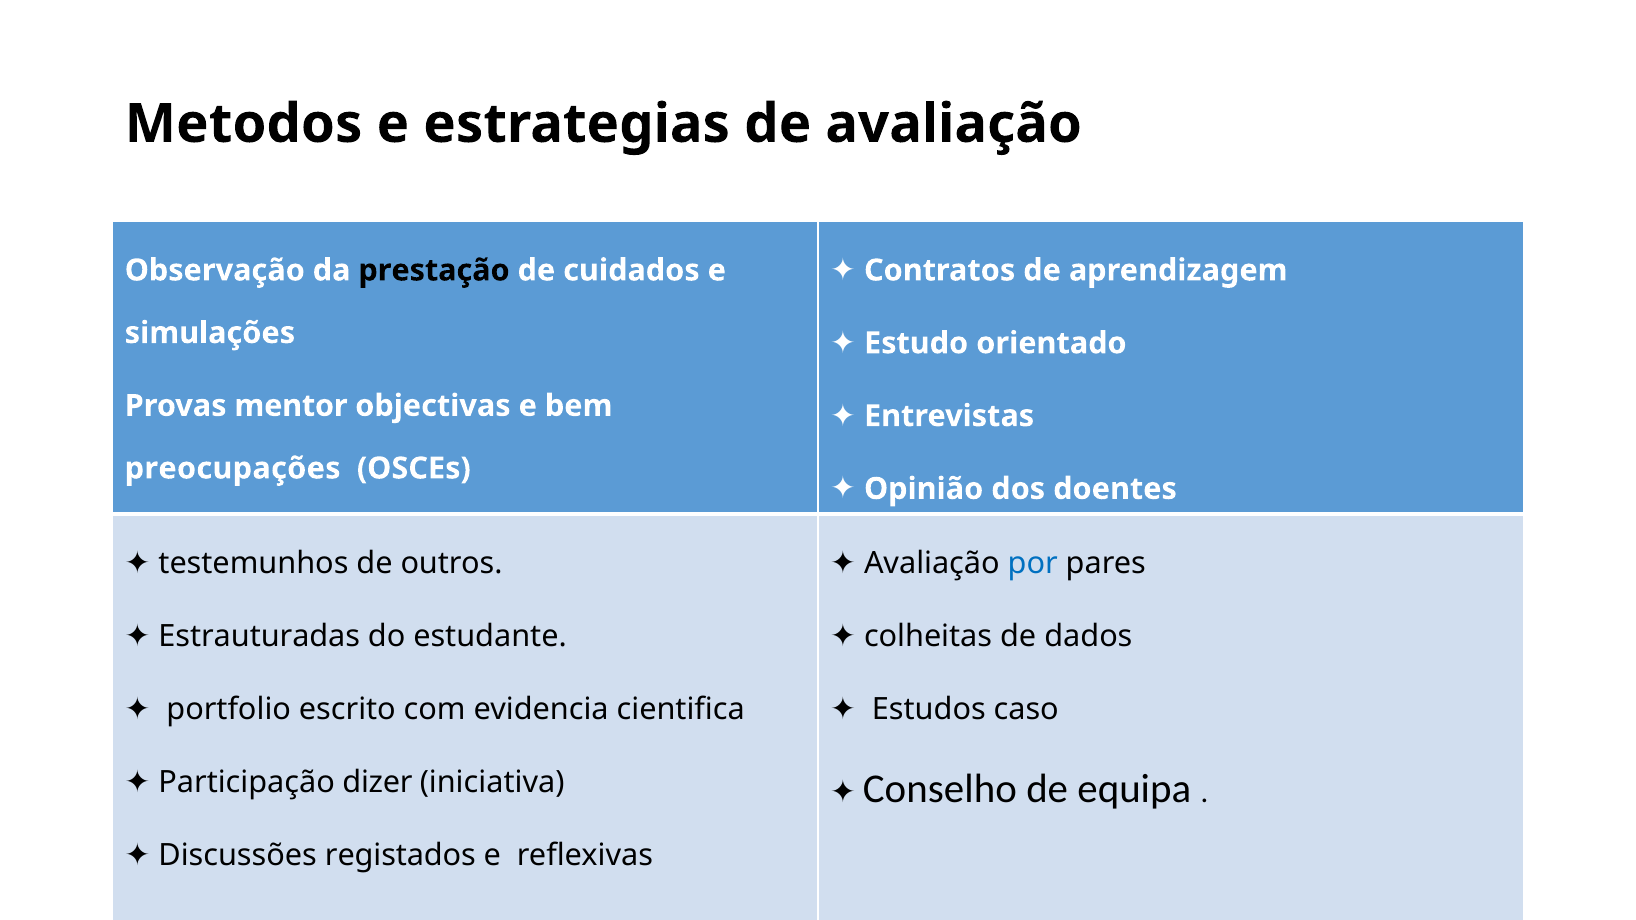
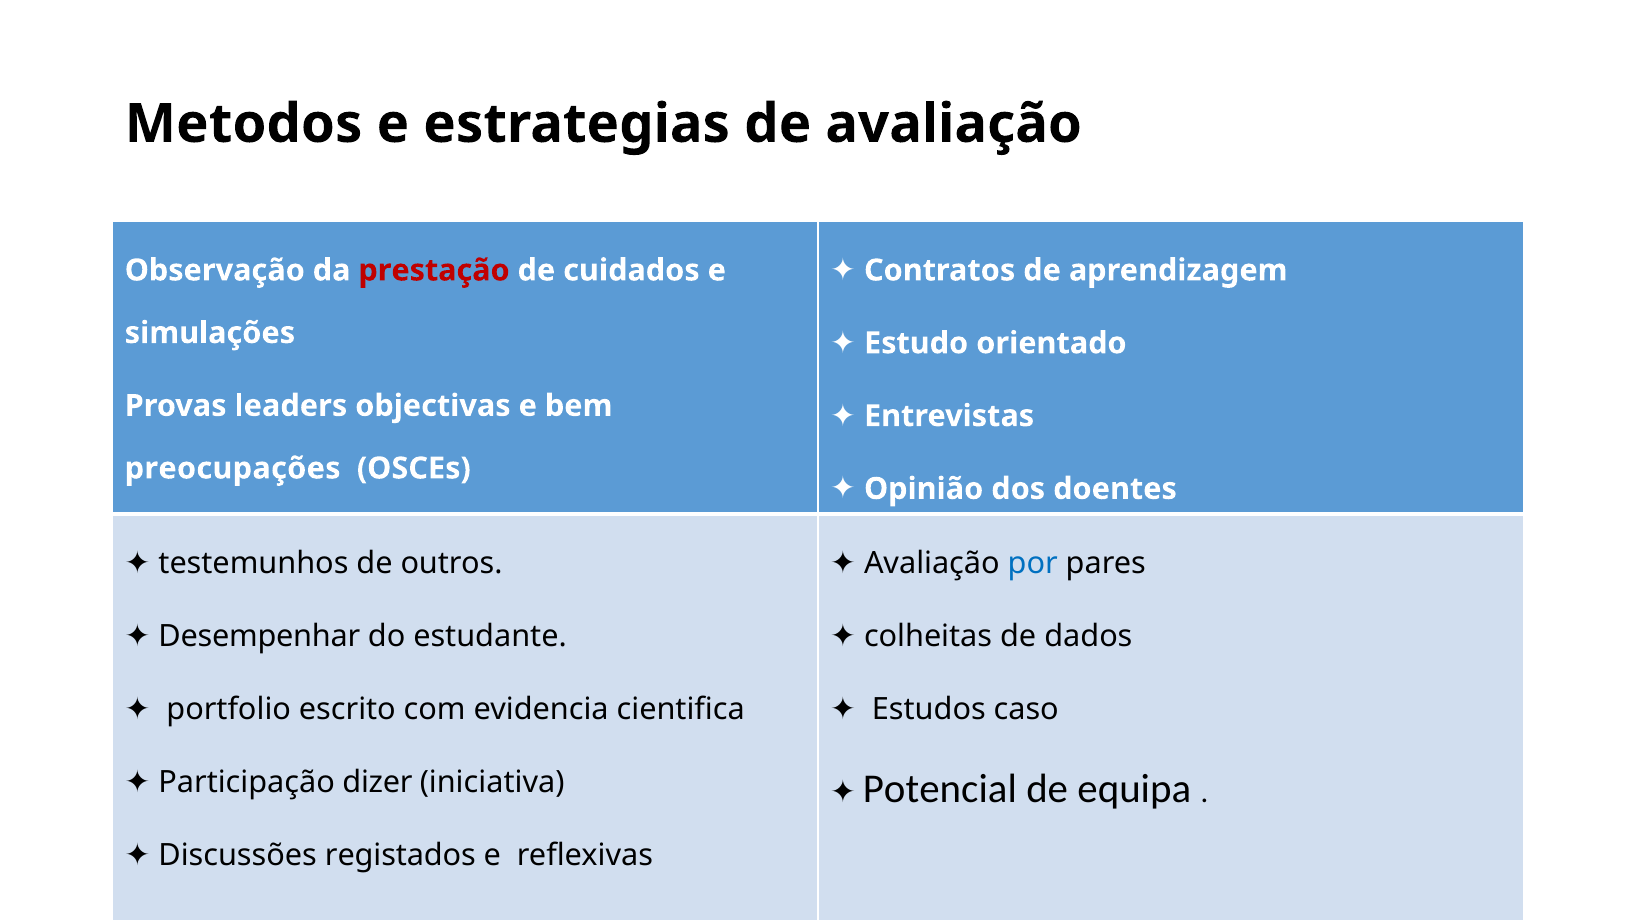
prestação colour: black -> red (434, 270)
mentor: mentor -> leaders (291, 406)
Estrauturadas: Estrauturadas -> Desempenhar (259, 637)
Conselho: Conselho -> Potencial (940, 789)
